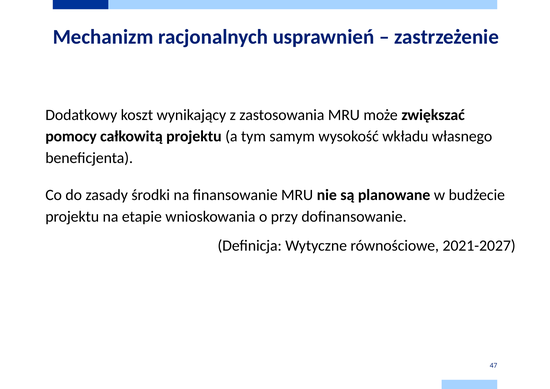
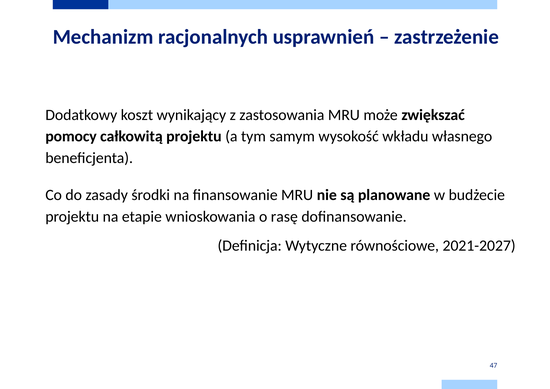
przy: przy -> rasę (284, 216)
